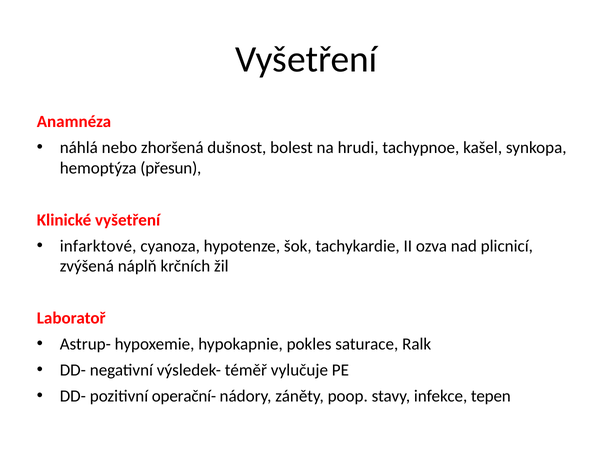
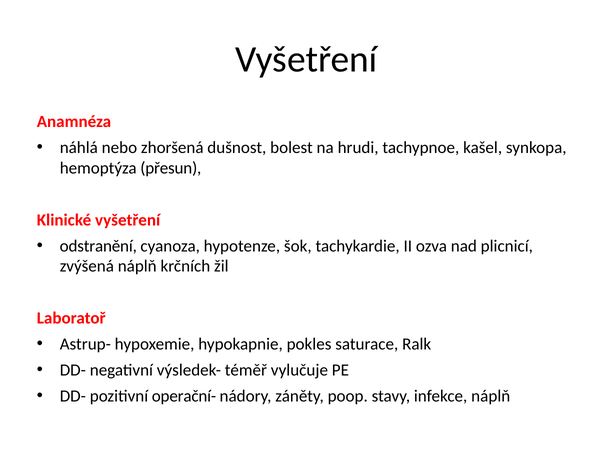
infarktové: infarktové -> odstranění (98, 246)
infekce tepen: tepen -> náplň (491, 396)
